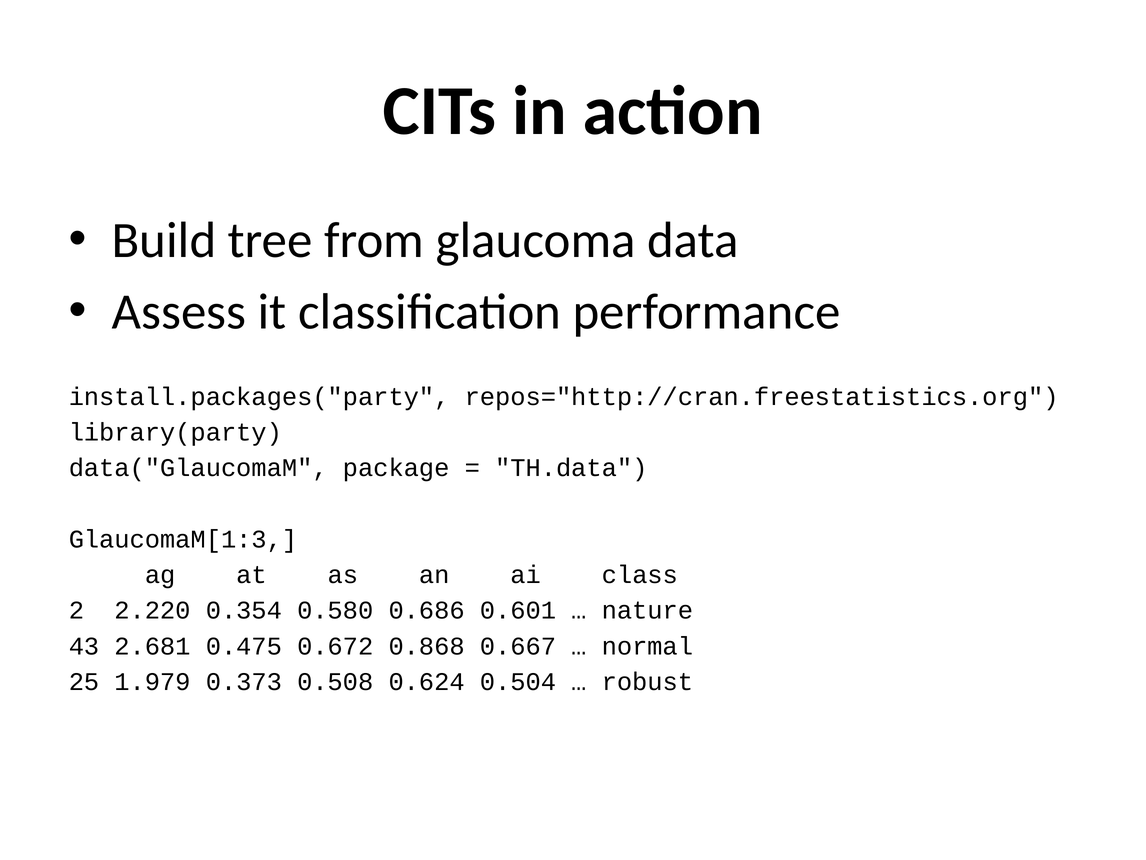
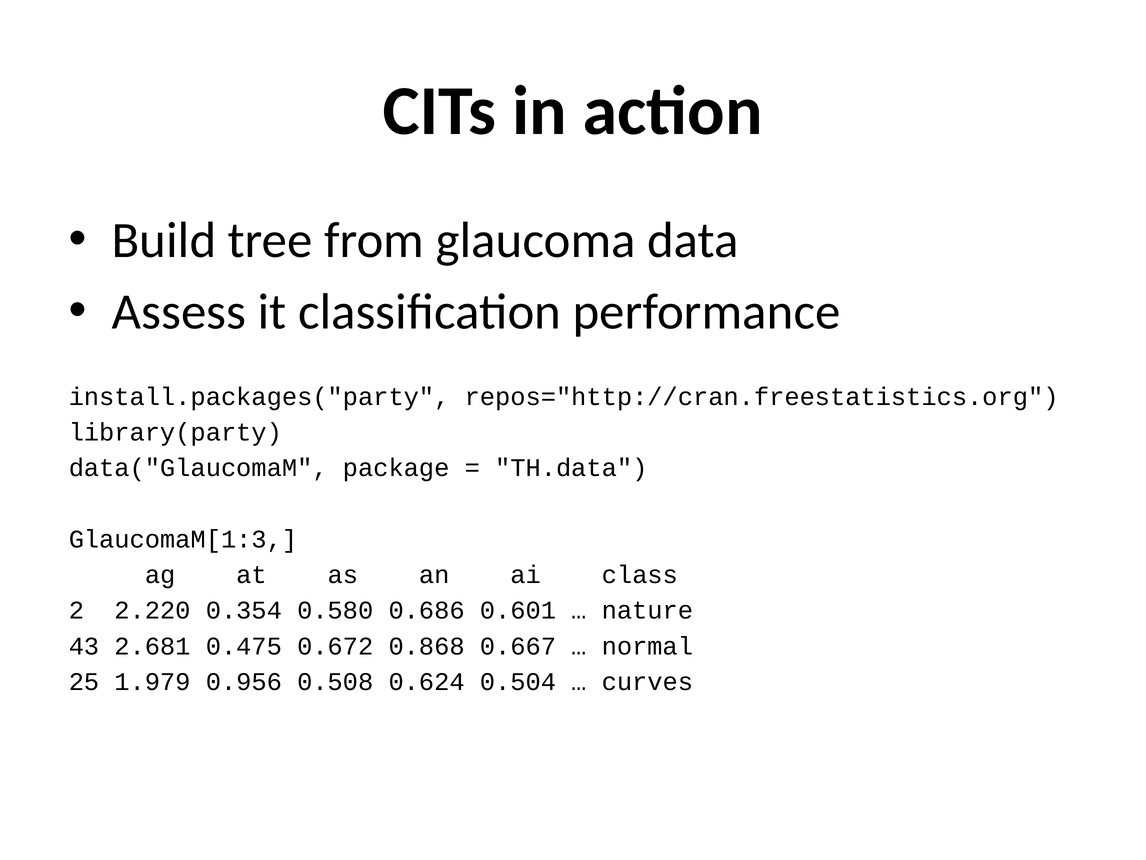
0.373: 0.373 -> 0.956 (244, 681)
robust: robust -> curves (647, 681)
